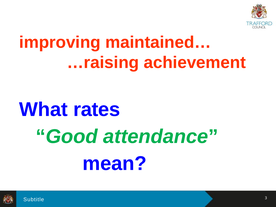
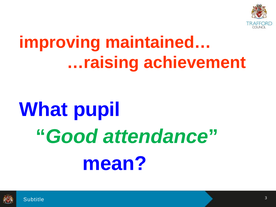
rates: rates -> pupil (97, 110)
